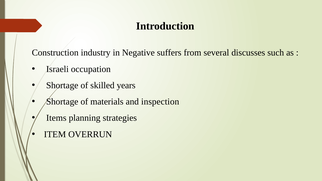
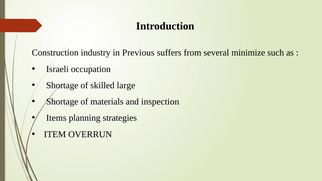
Negative: Negative -> Previous (138, 53)
discusses: discusses -> minimize (248, 53)
years: years -> large (126, 85)
